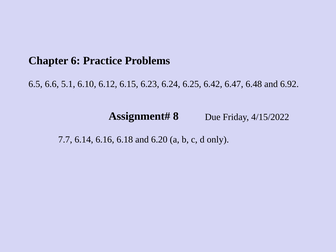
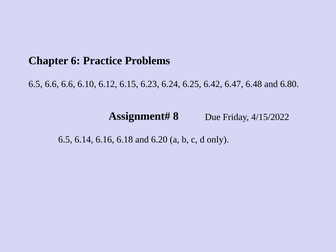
6.6 5.1: 5.1 -> 6.6 (68, 84)
6.92: 6.92 -> 6.80 (289, 84)
7.7: 7.7 -> 6.5 (65, 139)
